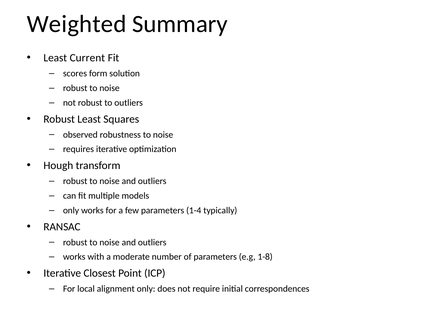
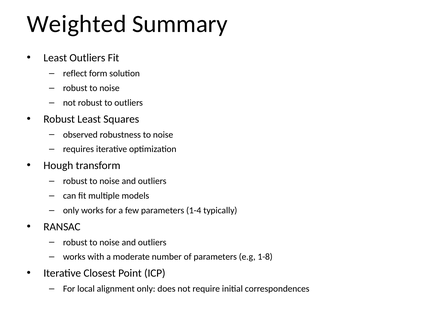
Least Current: Current -> Outliers (87, 58)
scores: scores -> reflect (75, 74)
